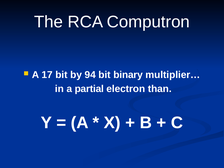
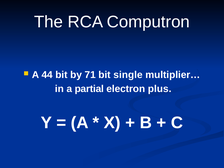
17: 17 -> 44 (47, 75)
94: 94 -> 71 (90, 75)
binary: binary -> single (128, 75)
than: than -> plus (160, 89)
